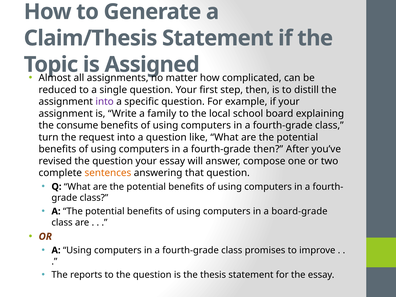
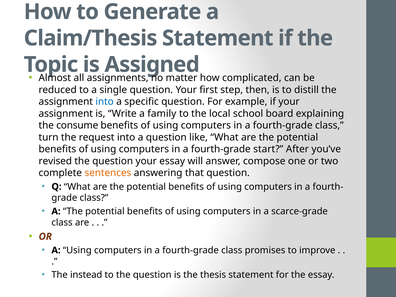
into colour: purple -> blue (105, 102)
fourth-grade then: then -> start (268, 149)
board-grade: board-grade -> scarce-grade (300, 211)
reports: reports -> instead (86, 275)
